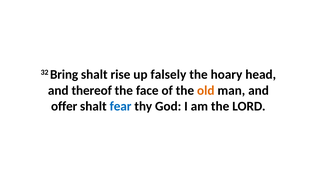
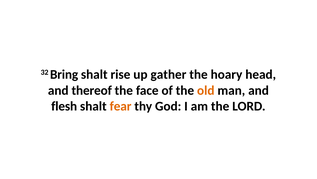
falsely: falsely -> gather (168, 74)
offer: offer -> flesh (64, 106)
fear colour: blue -> orange (121, 106)
